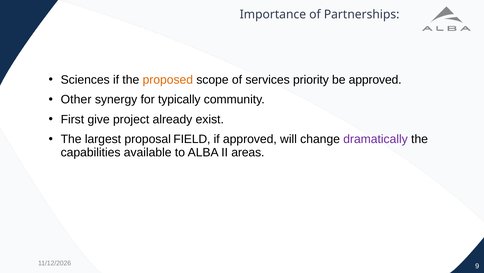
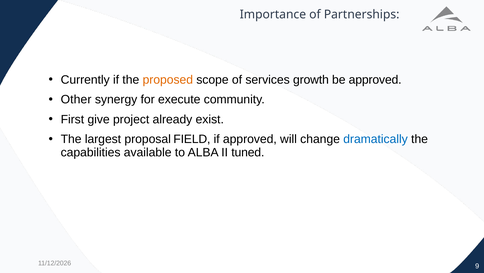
Sciences: Sciences -> Currently (85, 79)
priority: priority -> growth (311, 79)
typically: typically -> execute (179, 99)
dramatically colour: purple -> blue (376, 139)
areas: areas -> tuned (248, 152)
